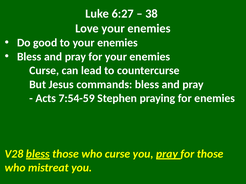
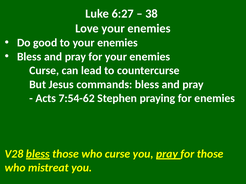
7:54-59: 7:54-59 -> 7:54-62 (77, 99)
